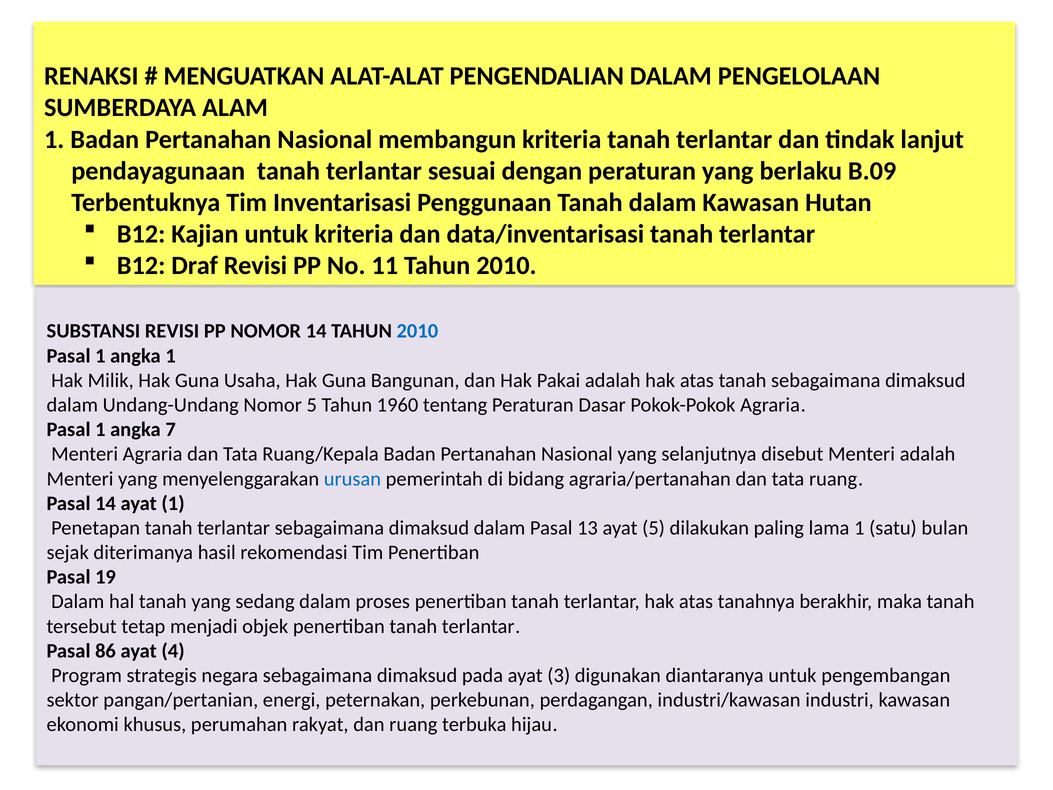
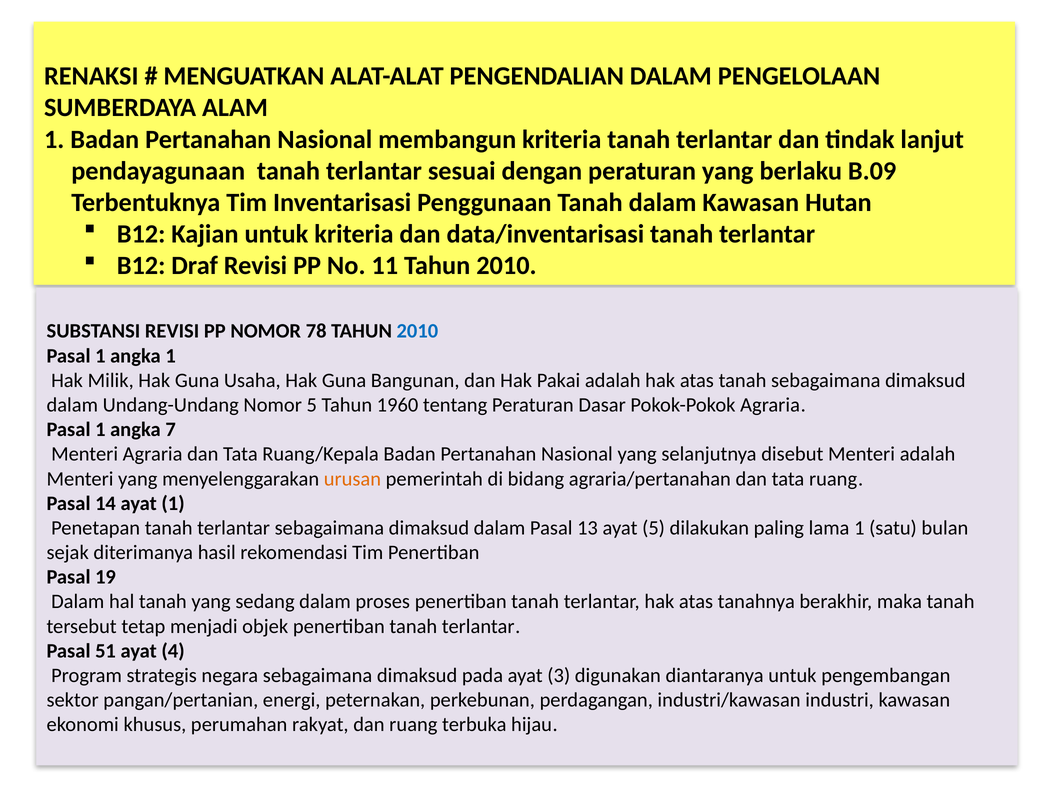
NOMOR 14: 14 -> 78 (316, 331)
urusan colour: blue -> orange (352, 479)
86: 86 -> 51 (106, 651)
